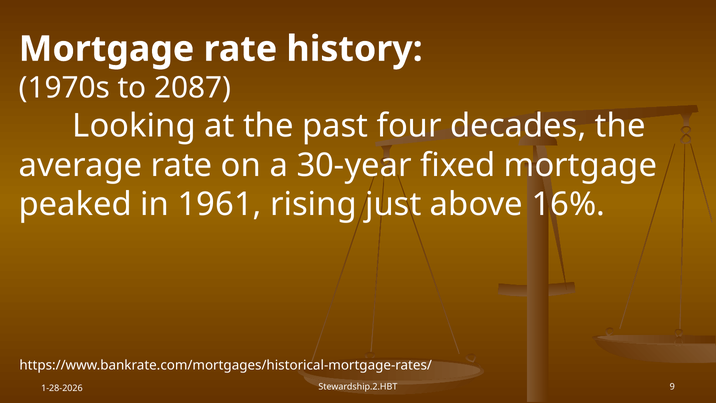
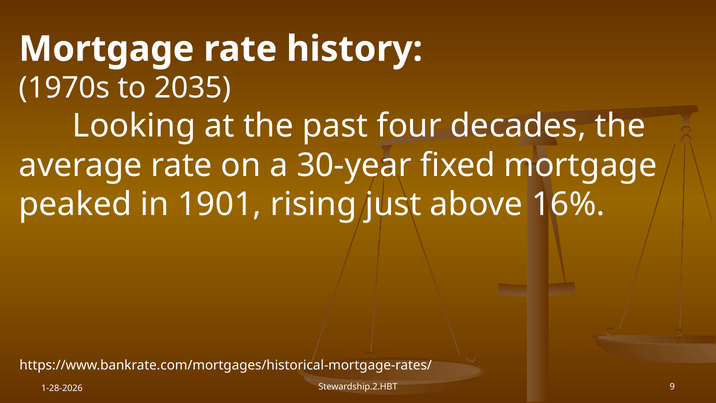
2087: 2087 -> 2035 (193, 88)
1961: 1961 -> 1901 (220, 204)
